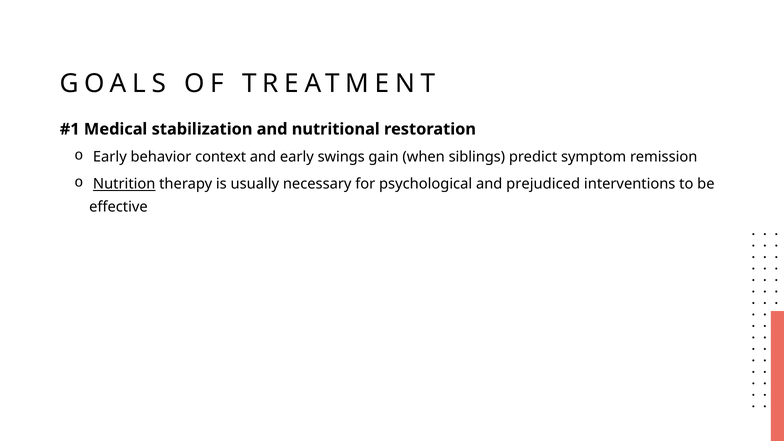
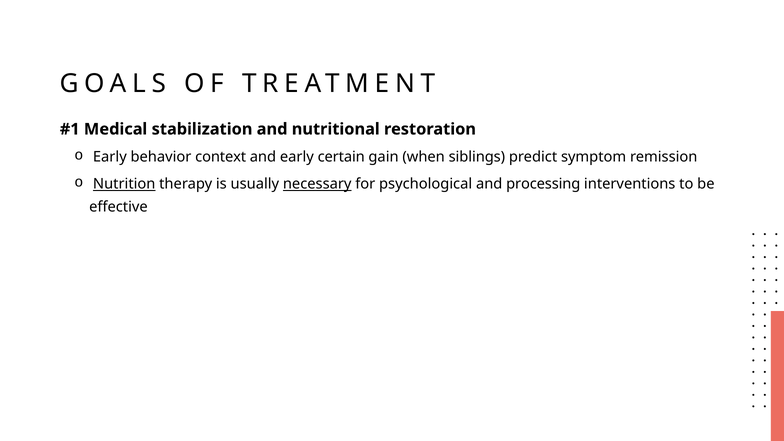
swings: swings -> certain (341, 157)
necessary underline: none -> present (317, 184)
prejudiced: prejudiced -> processing (543, 184)
